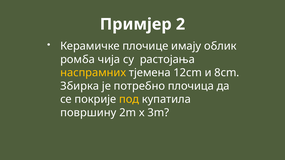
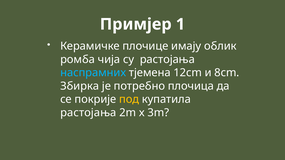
2: 2 -> 1 (180, 24)
наспрамних colour: yellow -> light blue (93, 73)
површину: површину -> растојања (88, 113)
